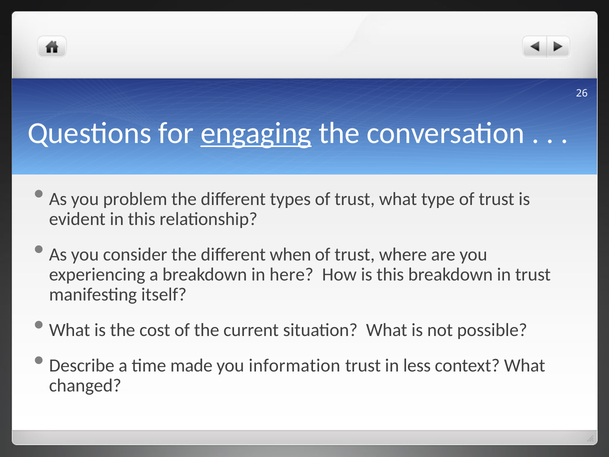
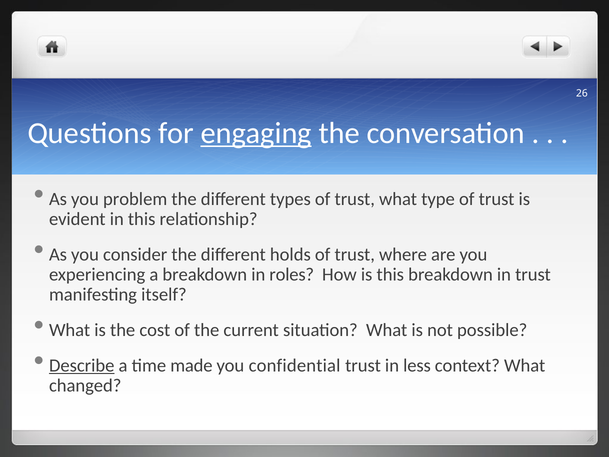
when: when -> holds (290, 255)
here: here -> roles (292, 275)
Describe underline: none -> present (82, 365)
information: information -> confidential (295, 365)
